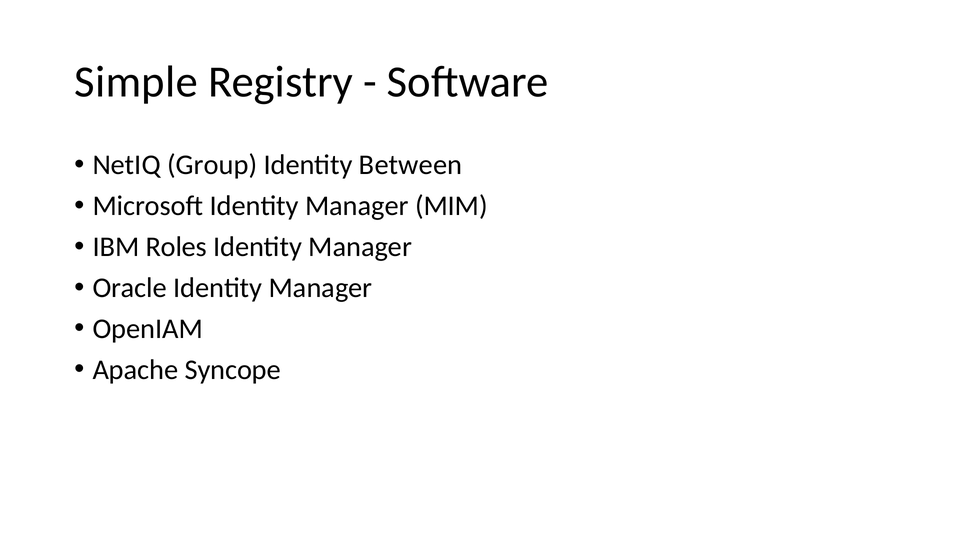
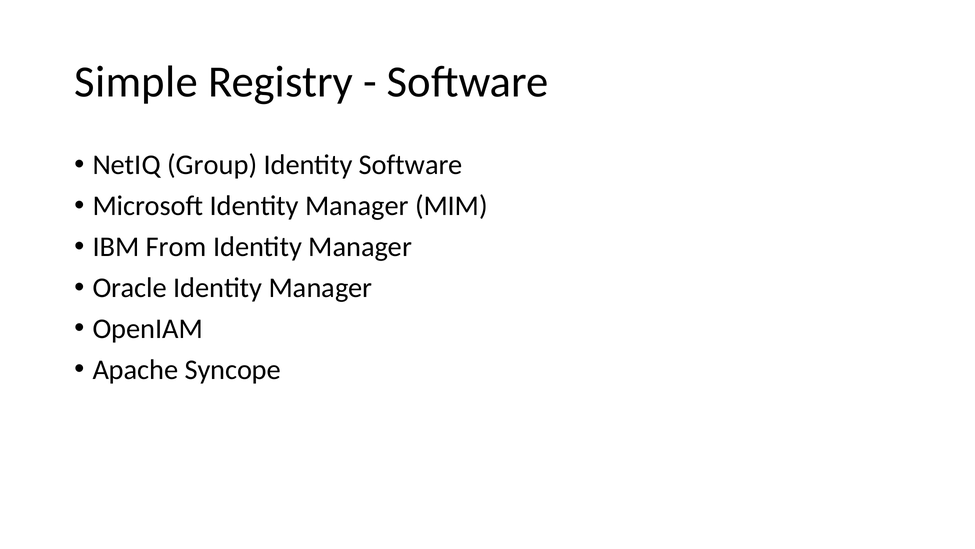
Identity Between: Between -> Software (411, 165)
Roles: Roles -> From (176, 247)
